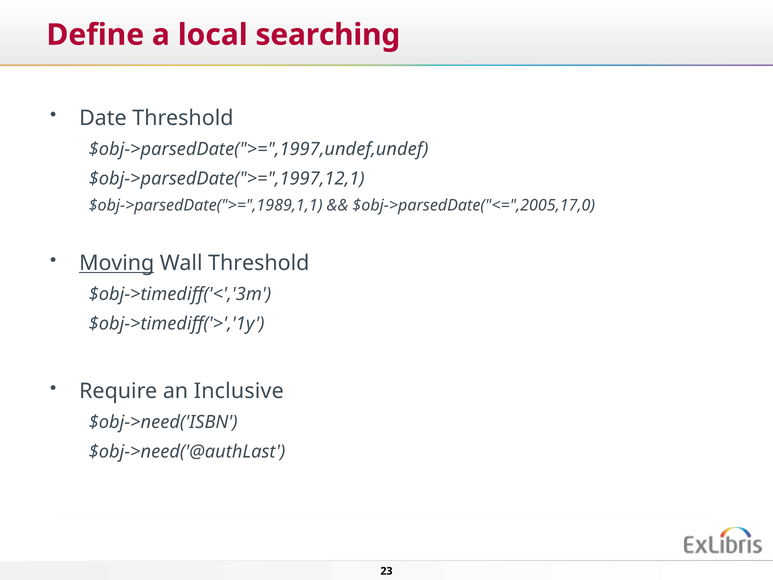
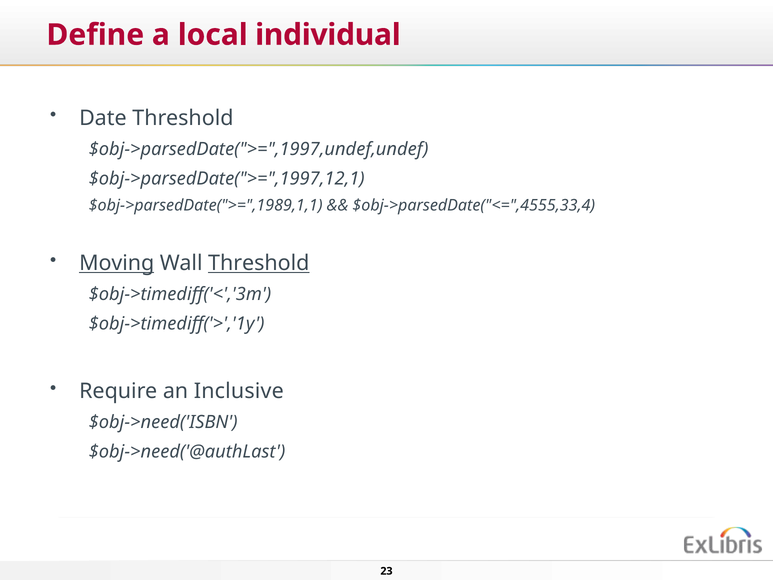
searching: searching -> individual (328, 35)
$obj->parsedDate("<=",2005,17,0: $obj->parsedDate("<=",2005,17,0 -> $obj->parsedDate("<=",4555,33,4 (474, 205)
Threshold underline: none -> present (259, 263)
